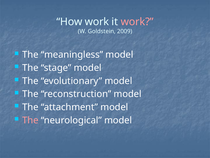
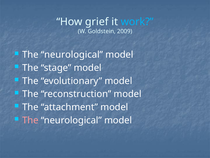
How work: work -> grief (97, 22)
work colour: pink -> light blue (137, 22)
meaningless: meaningless -> neurological (72, 55)
